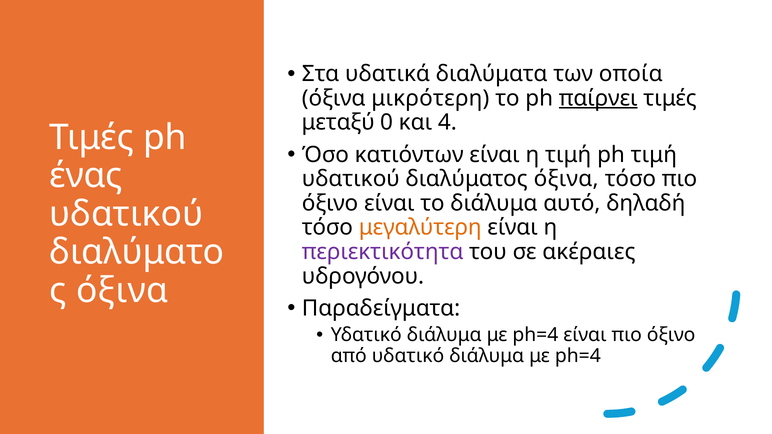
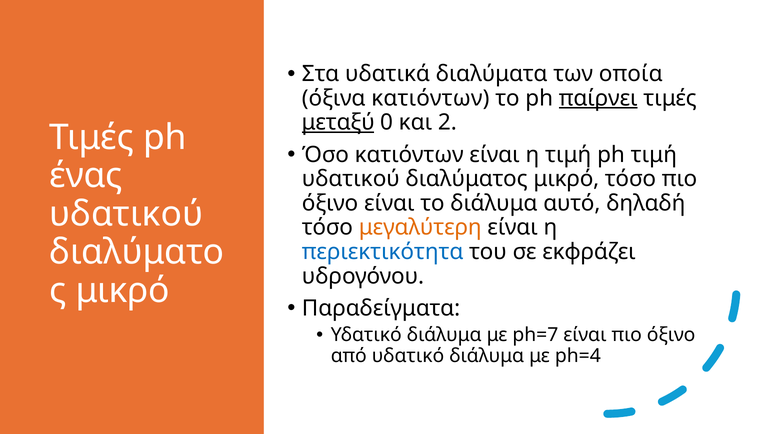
όξινα μικρότερη: μικρότερη -> κατιόντων (430, 98)
μεταξύ underline: none -> present (338, 123)
4: 4 -> 2 (447, 123)
διαλύματος όξινα: όξινα -> μικρό (566, 179)
περιεκτικότητα colour: purple -> blue (383, 252)
ακέραιες: ακέραιες -> εκφράζει (589, 252)
όξινα: όξινα -> μικρό (123, 291)
ph=4: ph=4 -> ph=7 (535, 335)
